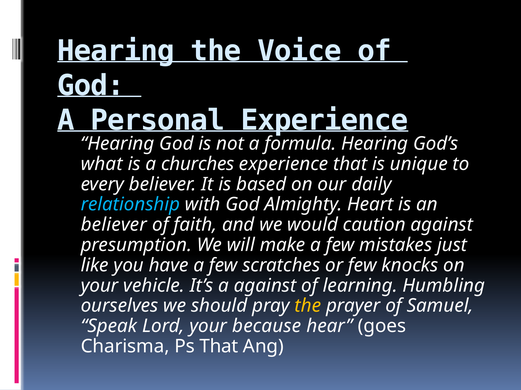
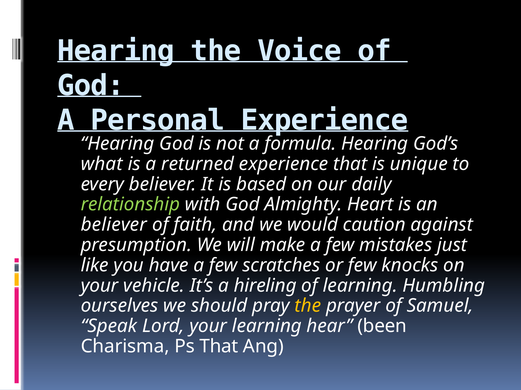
churches: churches -> returned (198, 164)
relationship colour: light blue -> light green (130, 205)
a against: against -> hireling (265, 286)
your because: because -> learning (267, 327)
goes: goes -> been (382, 327)
